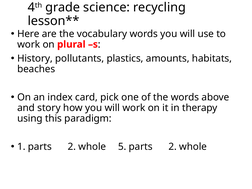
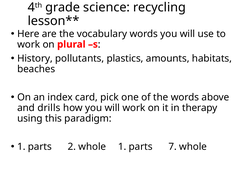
story: story -> drills (49, 108)
whole 5: 5 -> 1 (122, 147)
2: 2 -> 7 (173, 147)
